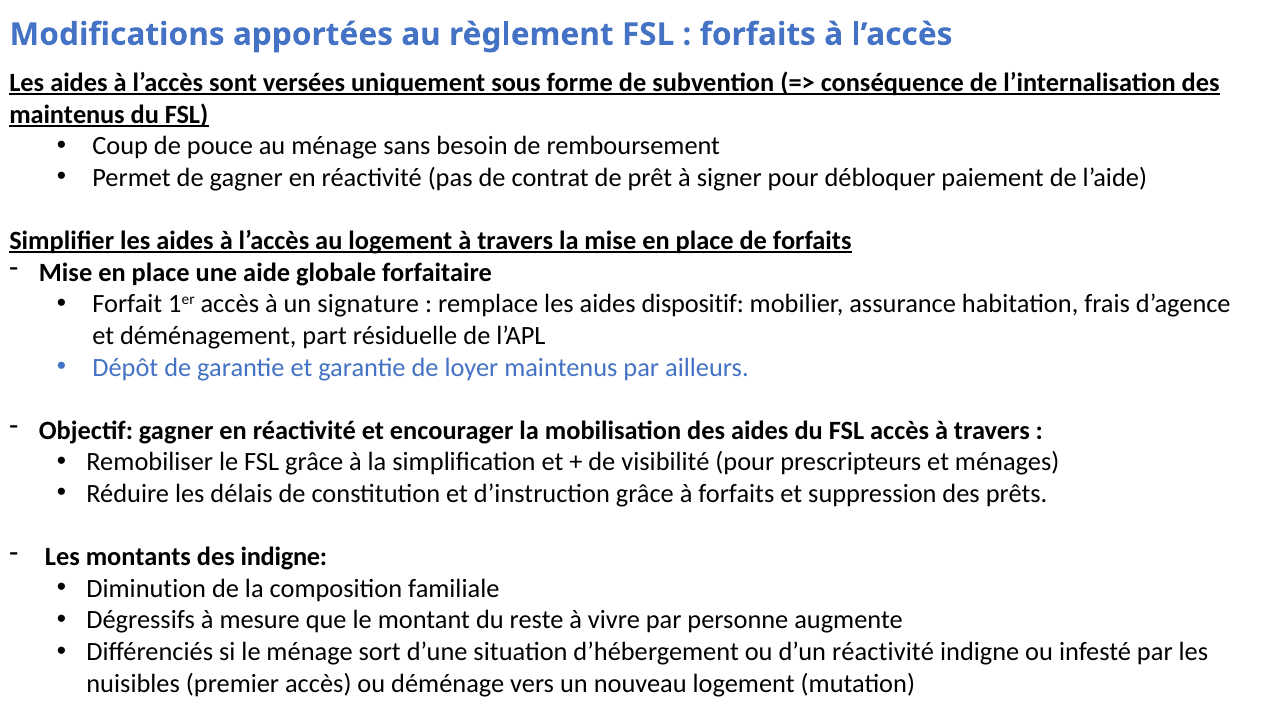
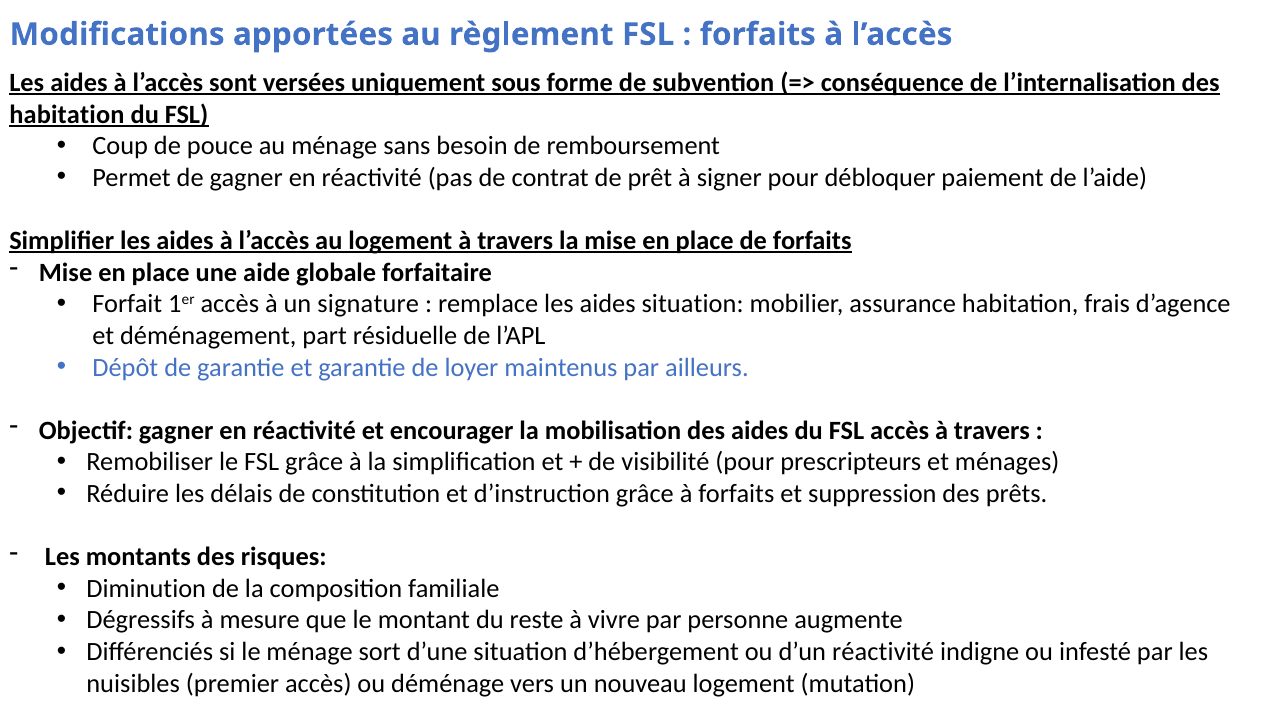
maintenus: maintenus -> habitation (67, 115)
aides dispositif: dispositif -> situation (693, 304)
des indigne: indigne -> risques (284, 557)
